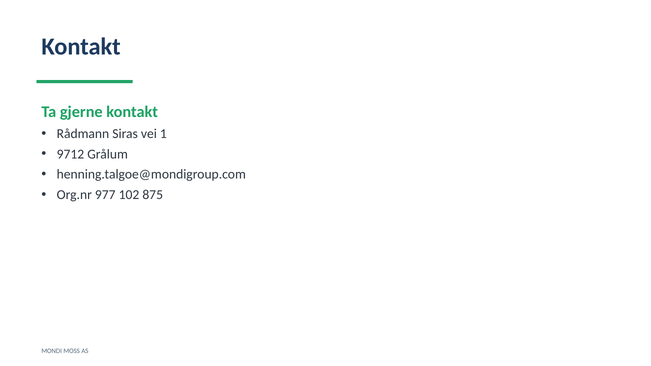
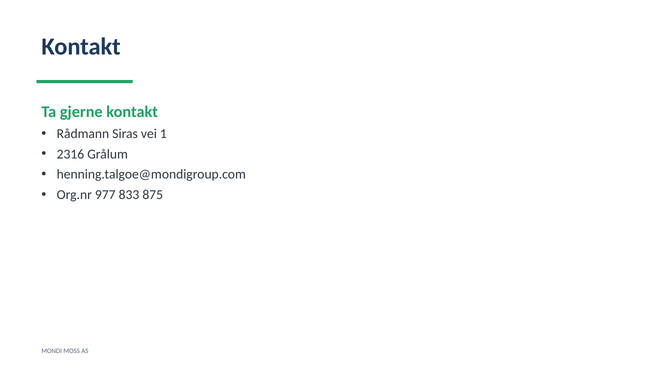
9712: 9712 -> 2316 (70, 154)
102: 102 -> 833 (129, 195)
